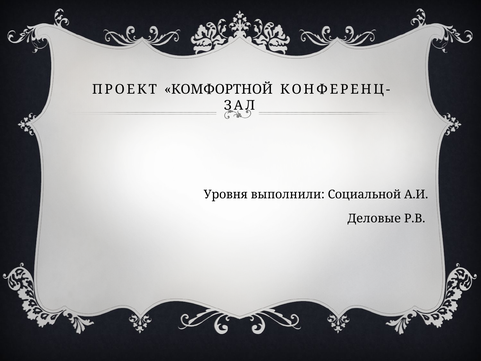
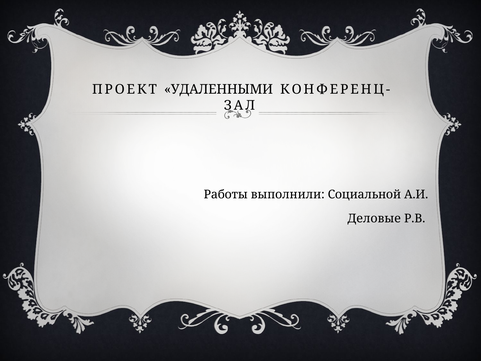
КОМФОРТНОЙ: КОМФОРТНОЙ -> УДАЛЕННЫМИ (219, 89)
Уровня: Уровня -> Работы (226, 194)
